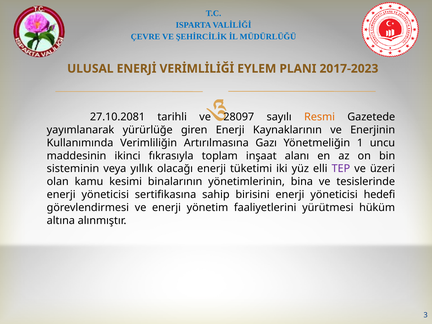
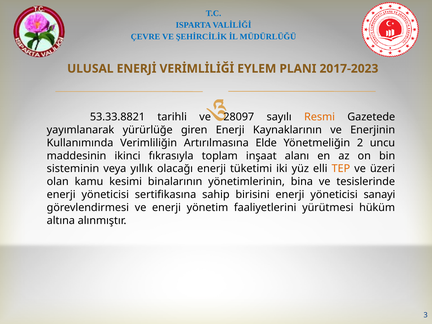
27.10.2081: 27.10.2081 -> 53.33.8821 (117, 117)
Gazı: Gazı -> Elde (266, 143)
1: 1 -> 2 (360, 143)
TEP colour: purple -> orange (341, 169)
hedefi: hedefi -> sanayi (379, 195)
